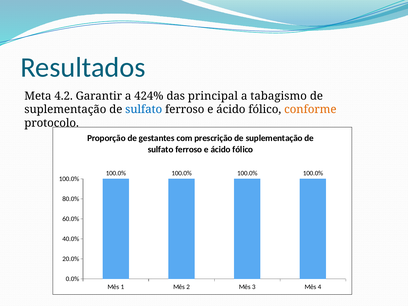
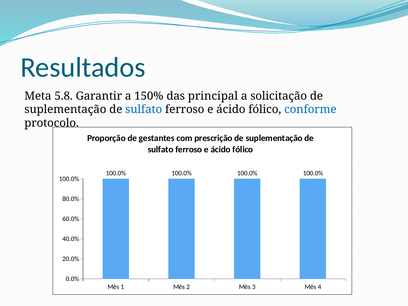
4.2: 4.2 -> 5.8 (64, 96)
424%: 424% -> 150% (149, 96)
tabagismo: tabagismo -> solicitação (279, 96)
conforme colour: orange -> blue (310, 110)
